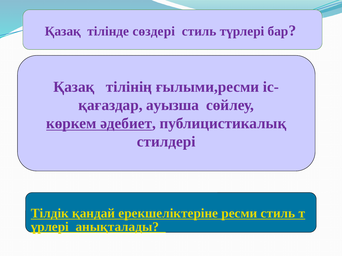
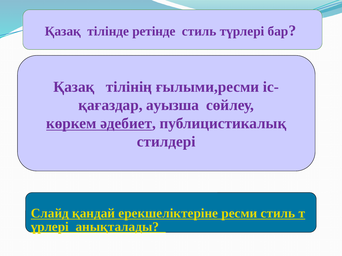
сөздері: сөздері -> ретінде (154, 31)
Тілдік: Тілдік -> Слайд (50, 214)
